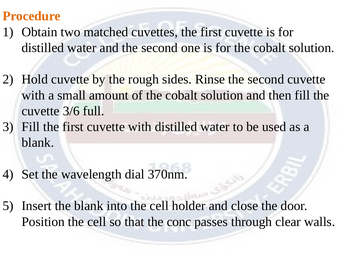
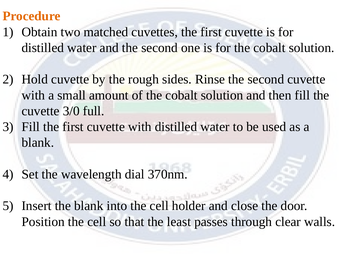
3/6: 3/6 -> 3/0 (71, 111)
conc: conc -> least (179, 222)
